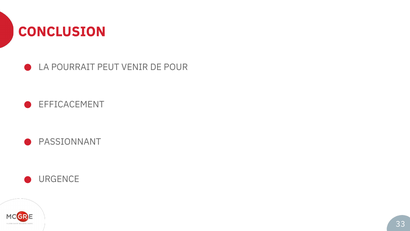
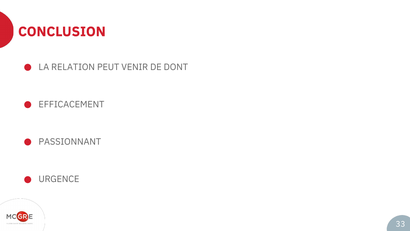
POURRAIT: POURRAIT -> RELATION (73, 67)
POUR: POUR -> DONT (176, 67)
